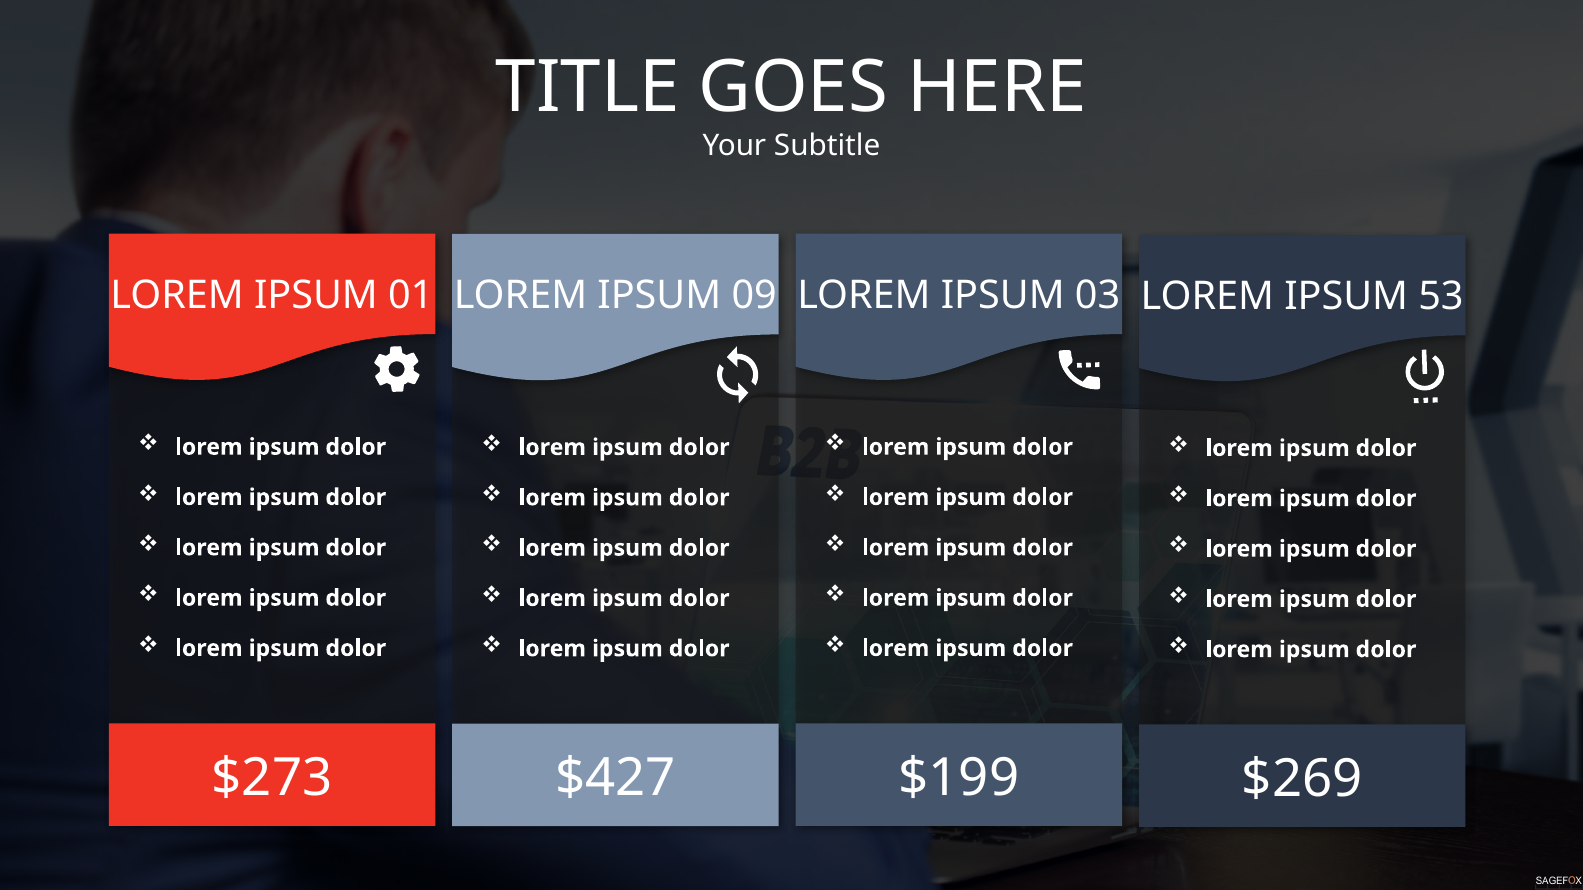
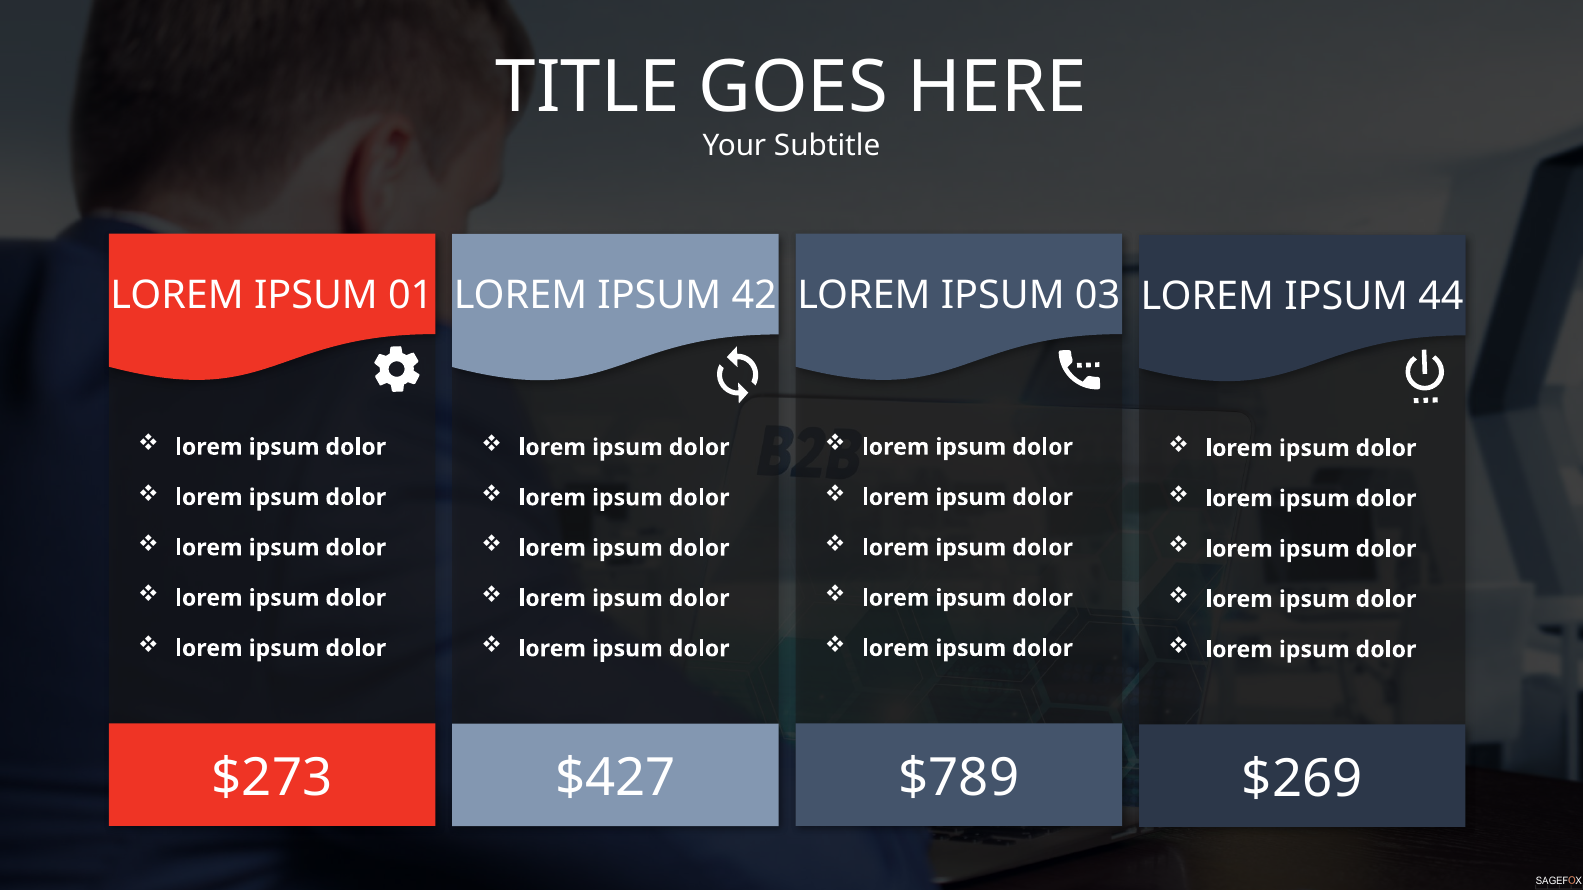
09: 09 -> 42 (754, 296)
53: 53 -> 44 (1441, 297)
$199: $199 -> $789 (959, 778)
